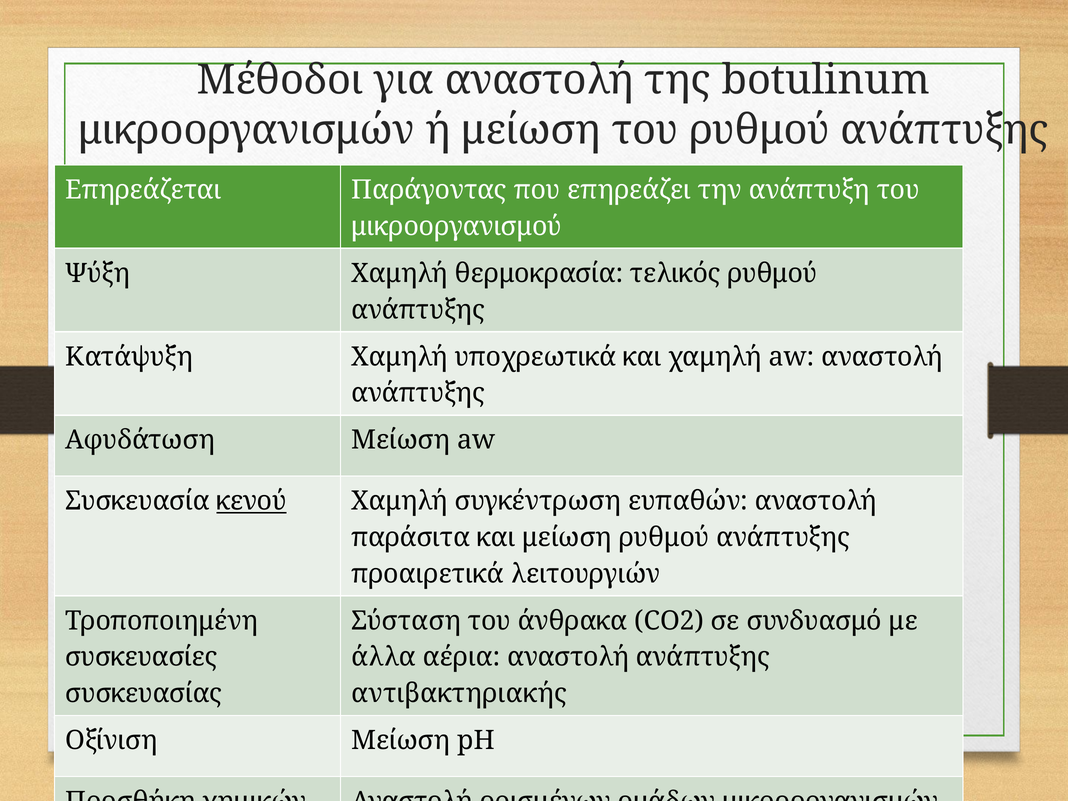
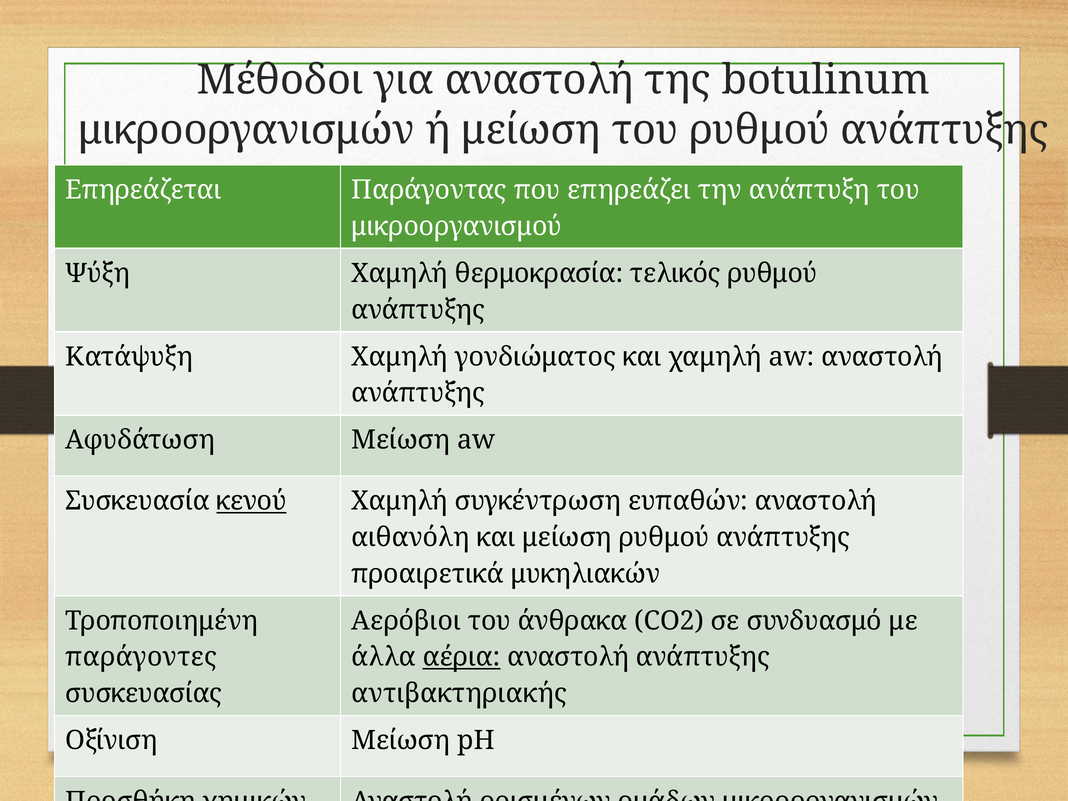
υποχρεωτικά: υποχρεωτικά -> γονδιώματος (535, 357)
παράσιτα: παράσιτα -> αιθανόλη (411, 537)
λειτουργιών: λειτουργιών -> μυκηλιακών (586, 574)
Σύσταση: Σύσταση -> Αερόβιοι (406, 621)
συσκευασίες: συσκευασίες -> παράγοντες (141, 657)
αέρια underline: none -> present (462, 657)
